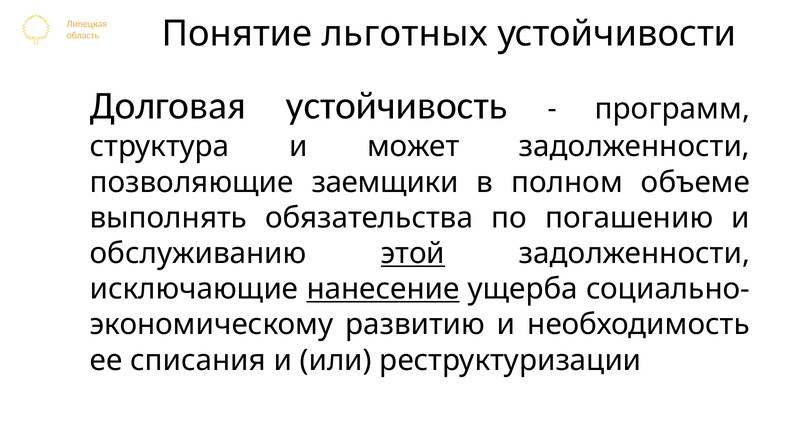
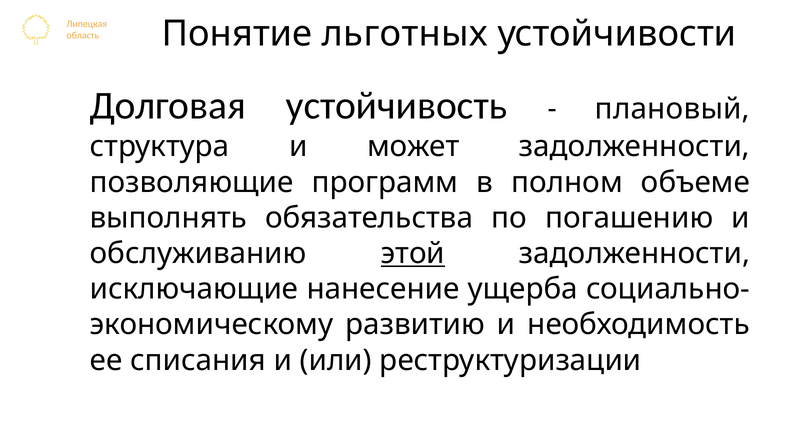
программ: программ -> плановый (672, 109)
заемщики: заемщики -> программ (385, 182)
нанесение underline: present -> none (383, 289)
